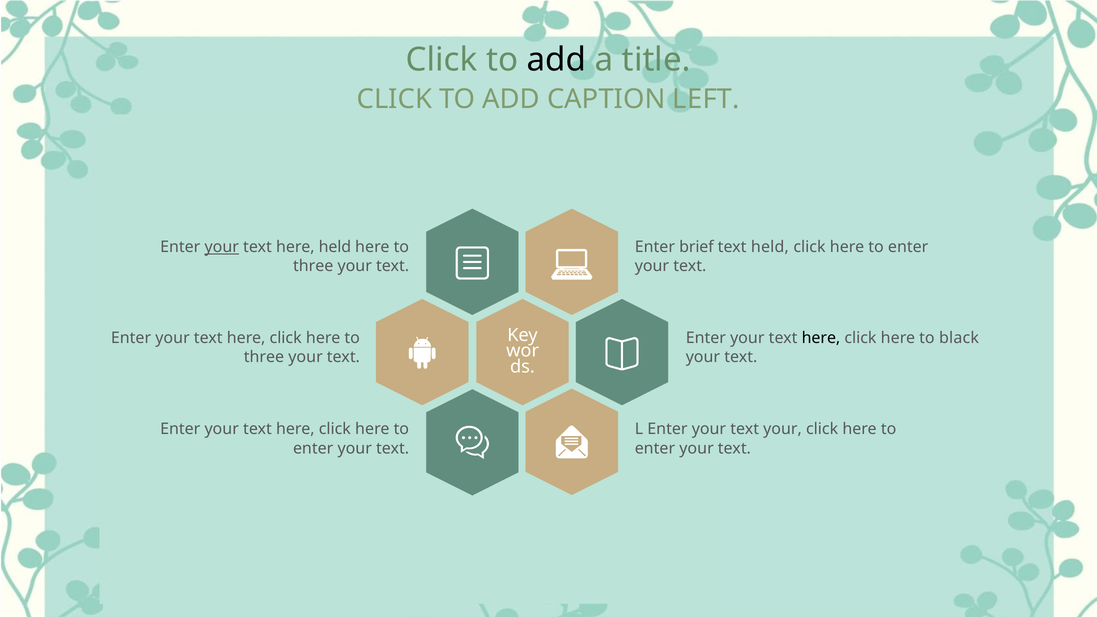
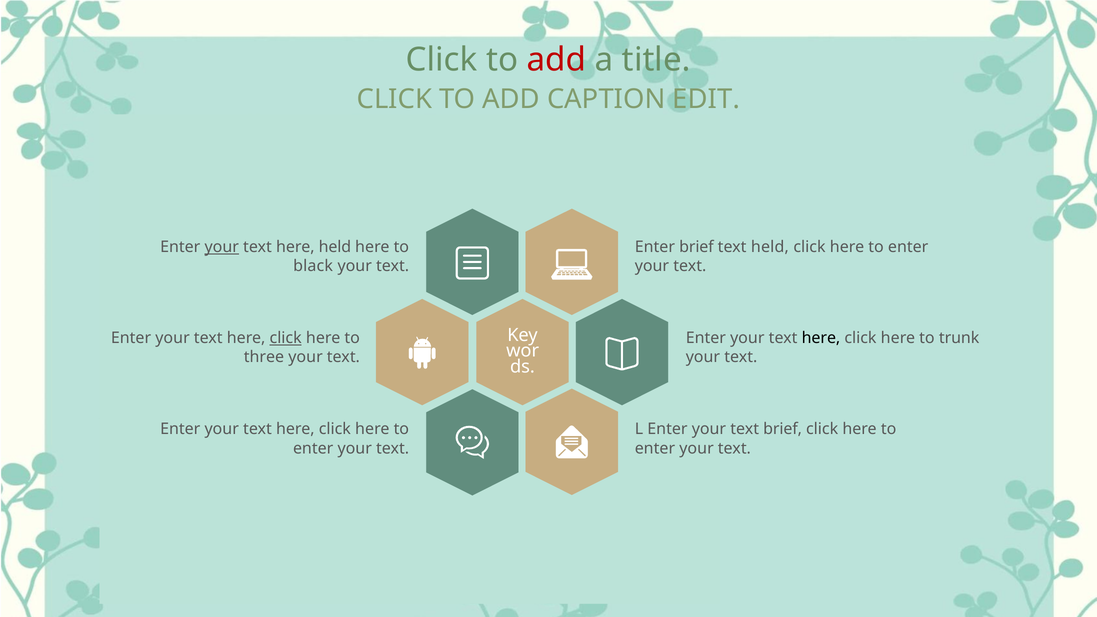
add colour: black -> red (557, 60)
LEFT: LEFT -> EDIT (706, 99)
three: three -> black (313, 266)
click underline: none -> present (286, 338)
black: black -> trunk (959, 338)
text your: your -> brief (783, 429)
